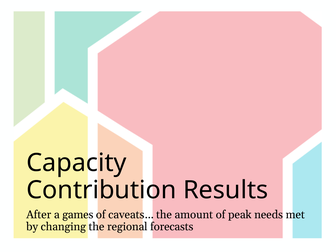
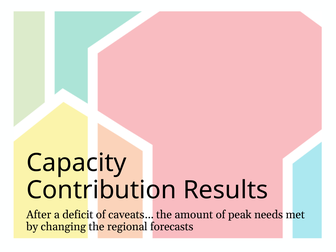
games: games -> deficit (78, 215)
